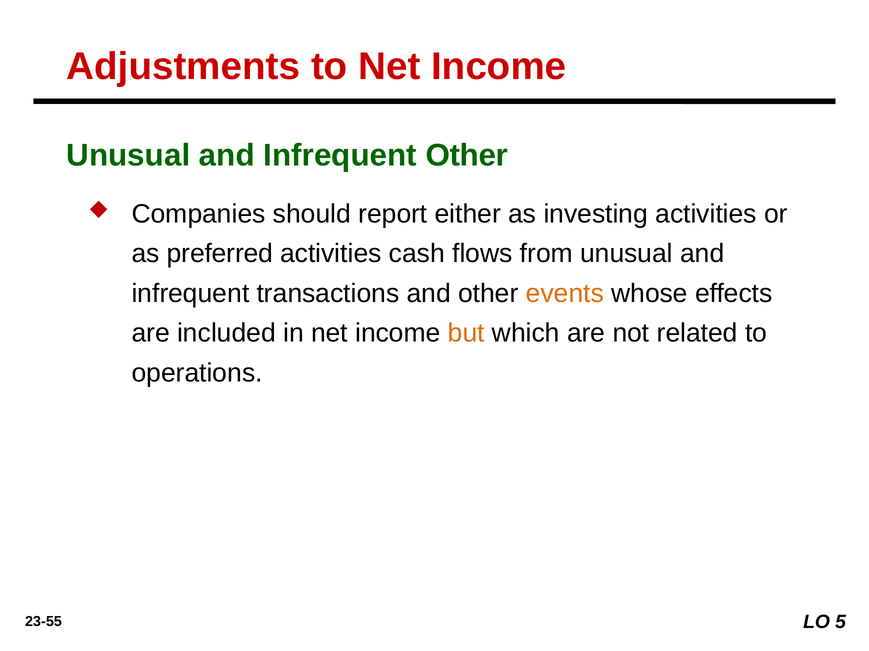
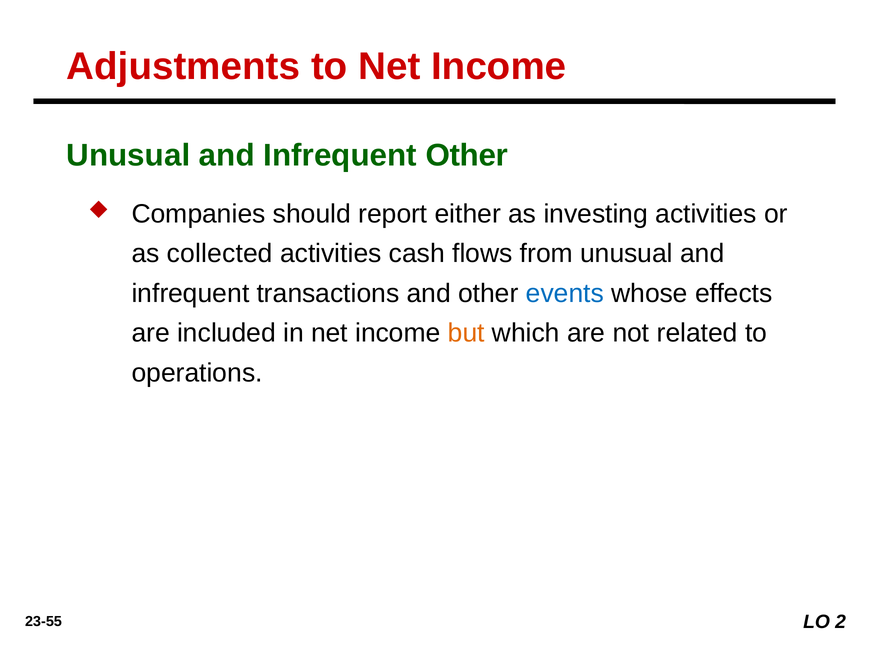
preferred: preferred -> collected (220, 254)
events colour: orange -> blue (565, 294)
5: 5 -> 2 (841, 622)
